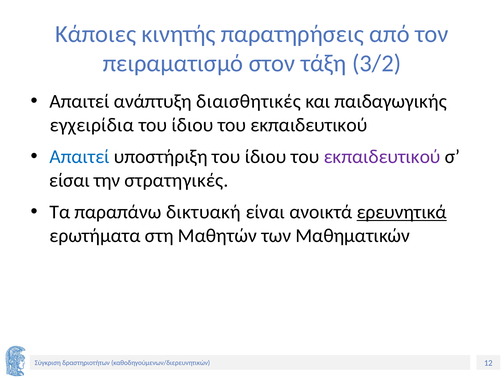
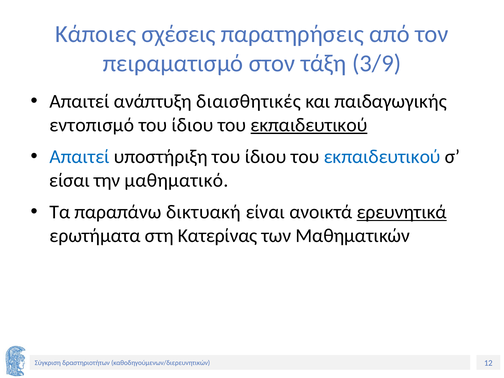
κινητής: κινητής -> σχέσεις (179, 34)
3/2: 3/2 -> 3/9 (377, 63)
εγχειρίδια: εγχειρίδια -> εντοπισμό (92, 125)
εκπαιδευτικού underline: none -> present (309, 125)
εκπαιδευτικού colour: purple -> blue (382, 157)
στρατηγικές: στρατηγικές -> μαθηματικό (176, 180)
Μαθητών: Μαθητών -> Κατερίνας (218, 236)
